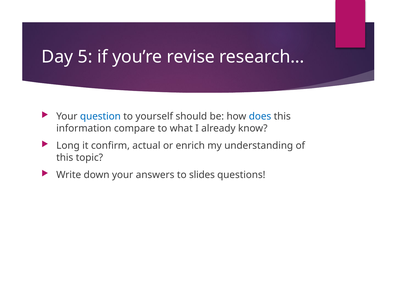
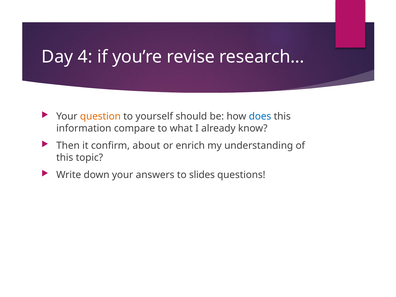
5: 5 -> 4 (85, 57)
question colour: blue -> orange (100, 116)
Long: Long -> Then (68, 146)
actual: actual -> about (146, 146)
